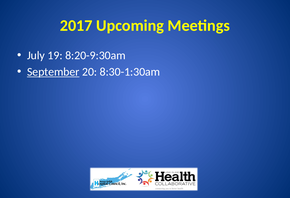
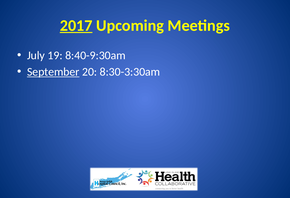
2017 underline: none -> present (76, 26)
8:20-9:30am: 8:20-9:30am -> 8:40-9:30am (95, 55)
8:30-1:30am: 8:30-1:30am -> 8:30-3:30am (130, 72)
